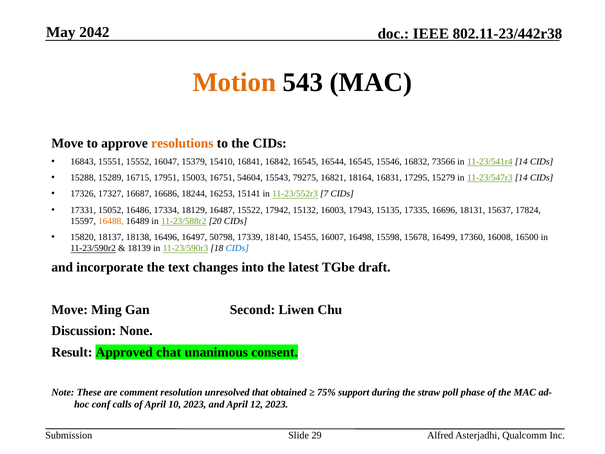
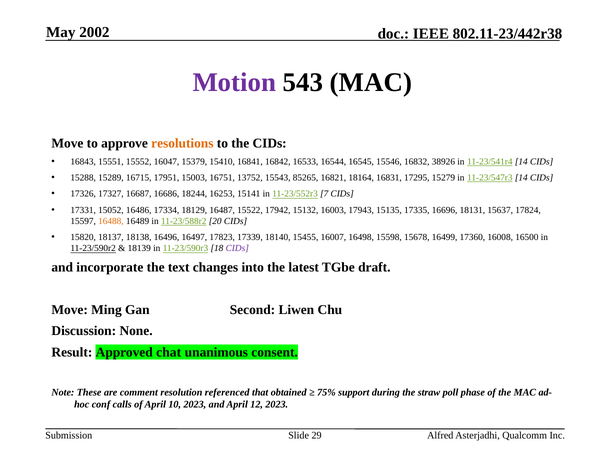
2042: 2042 -> 2002 (94, 32)
Motion colour: orange -> purple (234, 82)
16842 16545: 16545 -> 16533 (306, 161)
73566: 73566 -> 38926 (443, 161)
54604: 54604 -> 13752 (250, 178)
79275: 79275 -> 85265 (306, 178)
50798: 50798 -> 17823 (222, 237)
CIDs colour: blue -> purple (237, 248)
unresolved: unresolved -> referenced (227, 392)
